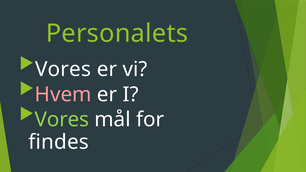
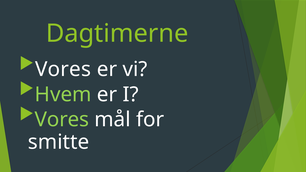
Personalets: Personalets -> Dagtimerne (117, 34)
Hvem colour: pink -> light green (63, 95)
findes: findes -> smitte (59, 142)
